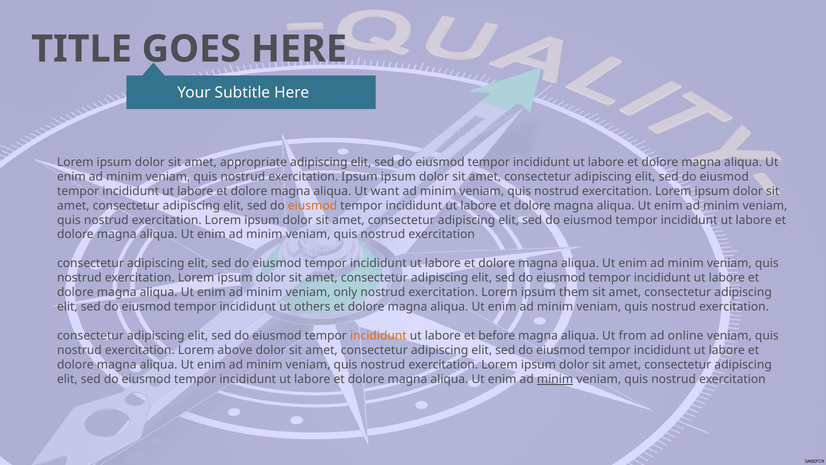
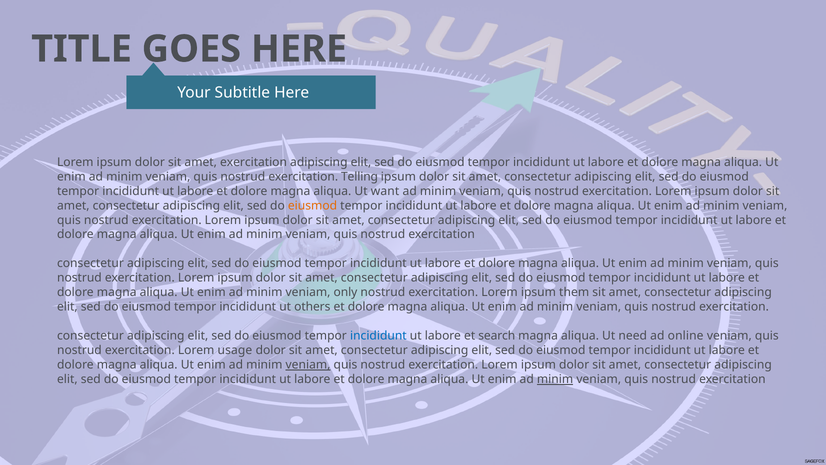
amet appropriate: appropriate -> exercitation (254, 162)
exercitation Ipsum: Ipsum -> Telling (360, 176)
incididunt colour: orange -> blue (378, 336)
before: before -> search (497, 336)
from: from -> need (633, 336)
above: above -> usage (235, 350)
veniam underline: none -> present (308, 364)
